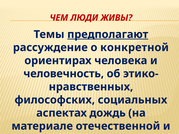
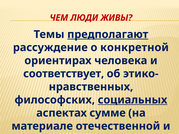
человечность: человечность -> соответствует (64, 74)
социальных underline: none -> present (133, 100)
дождь: дождь -> сумме (108, 113)
